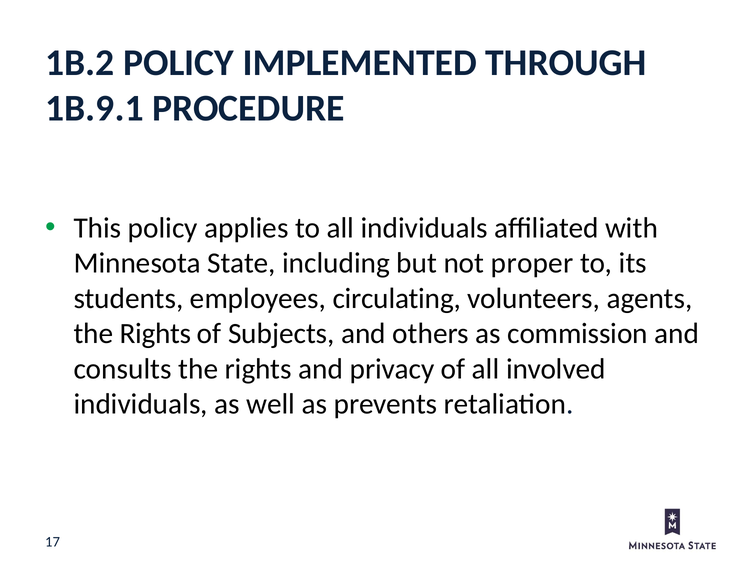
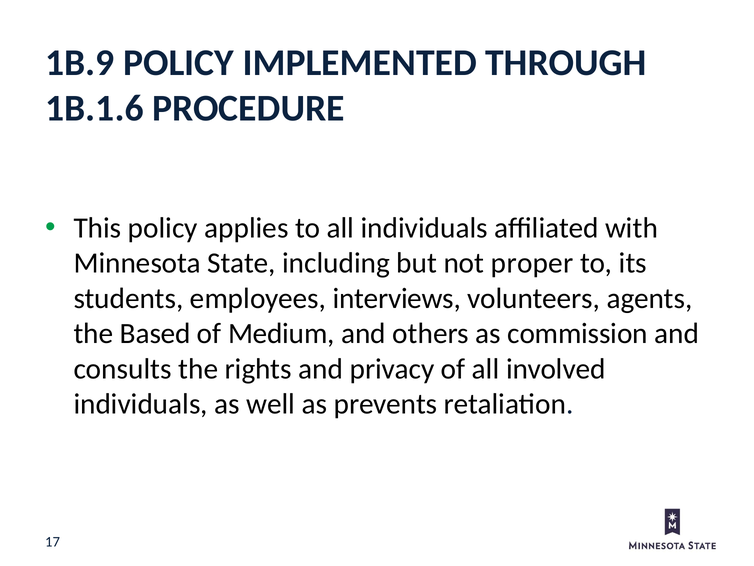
1B.2: 1B.2 -> 1B.9 (80, 63)
1B.9.1: 1B.9.1 -> 1B.1.6 (94, 108)
circulating: circulating -> interviews (397, 298)
Rights: Rights -> Based (155, 333)
Subjects: Subjects -> Medium (281, 333)
